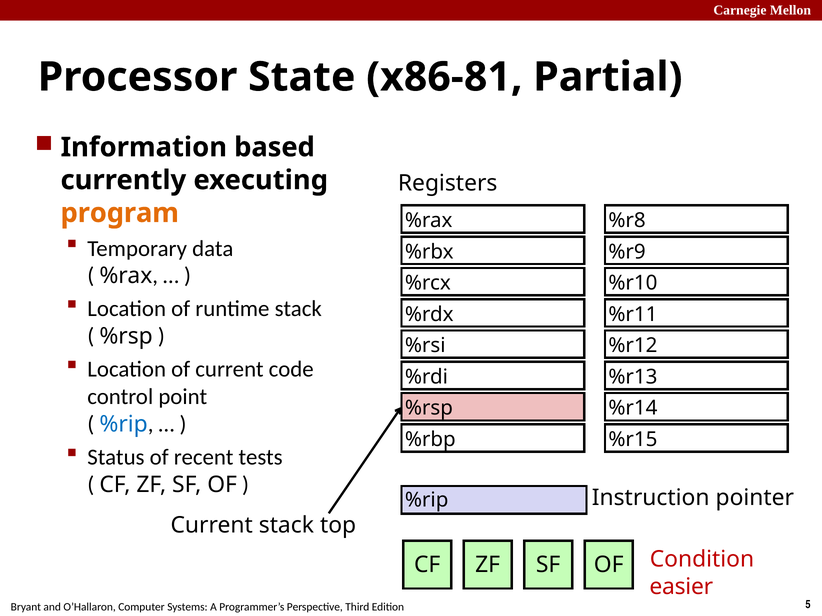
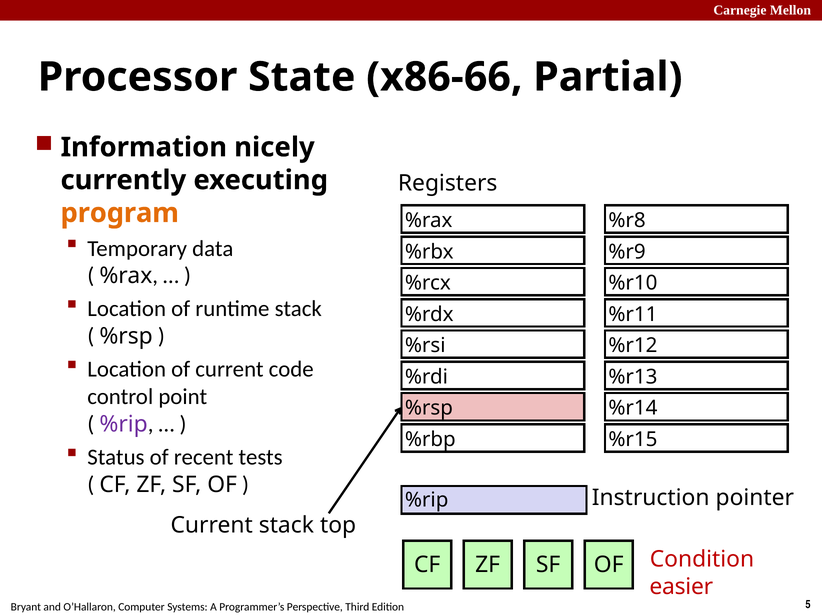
x86-81: x86-81 -> x86-66 (444, 77)
based: based -> nicely (274, 147)
%rip colour: blue -> purple (124, 425)
